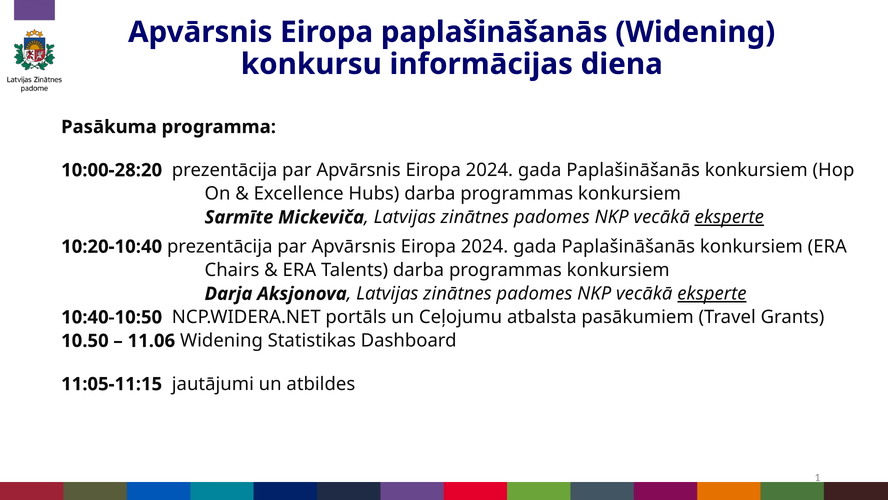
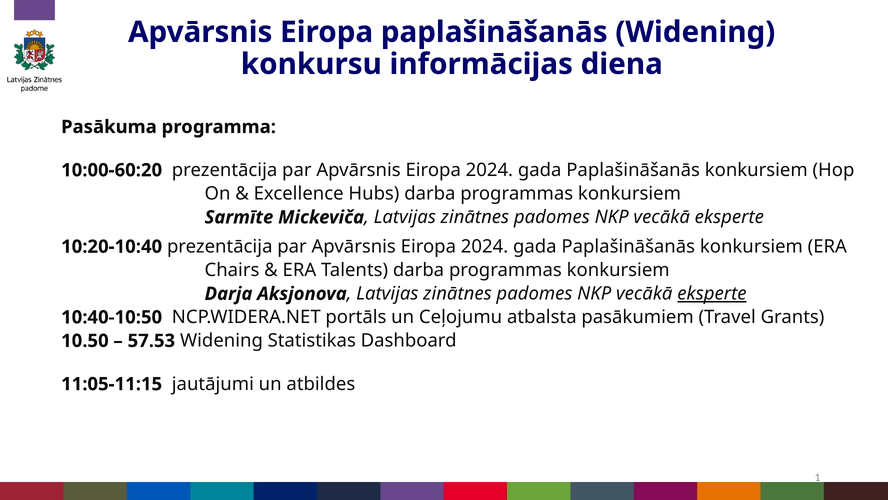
10:00-28:20: 10:00-28:20 -> 10:00-60:20 (112, 170)
eksperte underline: present -> none (729, 217)
11.06: 11.06 -> 57.53 (151, 341)
